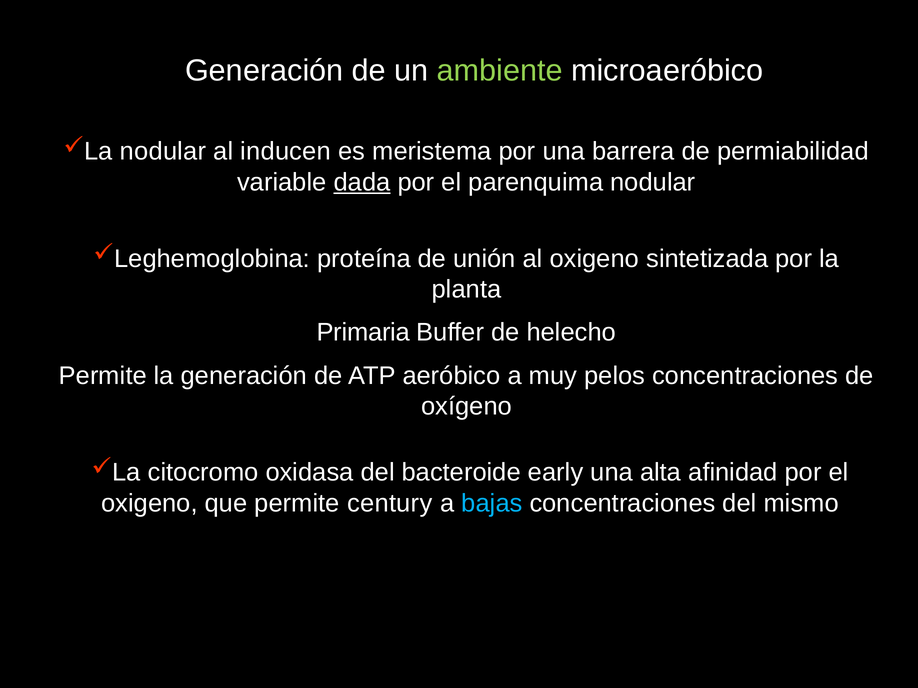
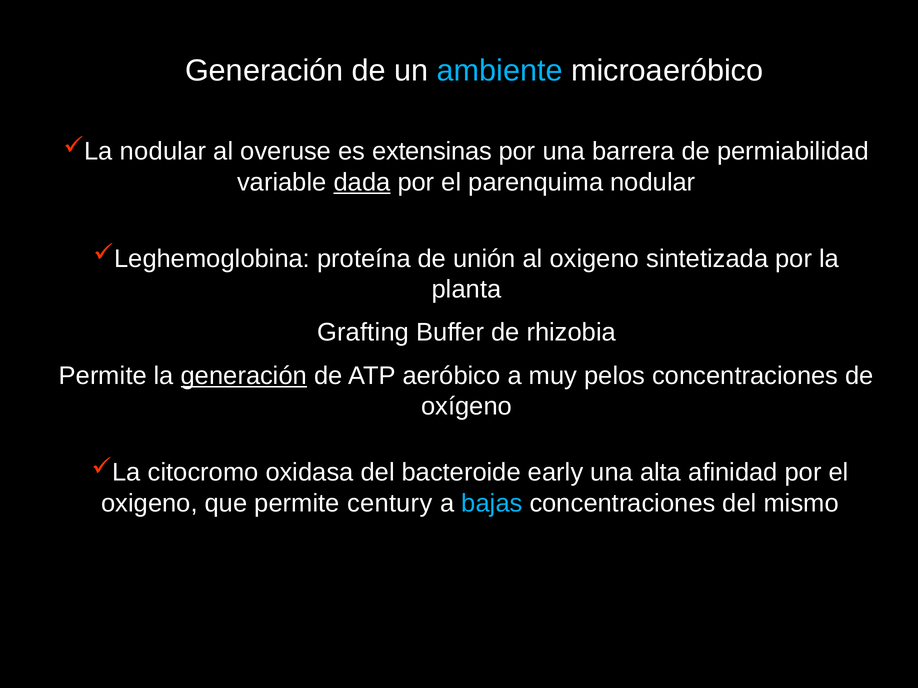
ambiente colour: light green -> light blue (500, 71)
inducen: inducen -> overuse (286, 152)
meristema: meristema -> extensinas (432, 152)
Primaria: Primaria -> Grafting (363, 333)
helecho: helecho -> rhizobia (571, 333)
generación underline: none -> present (244, 376)
